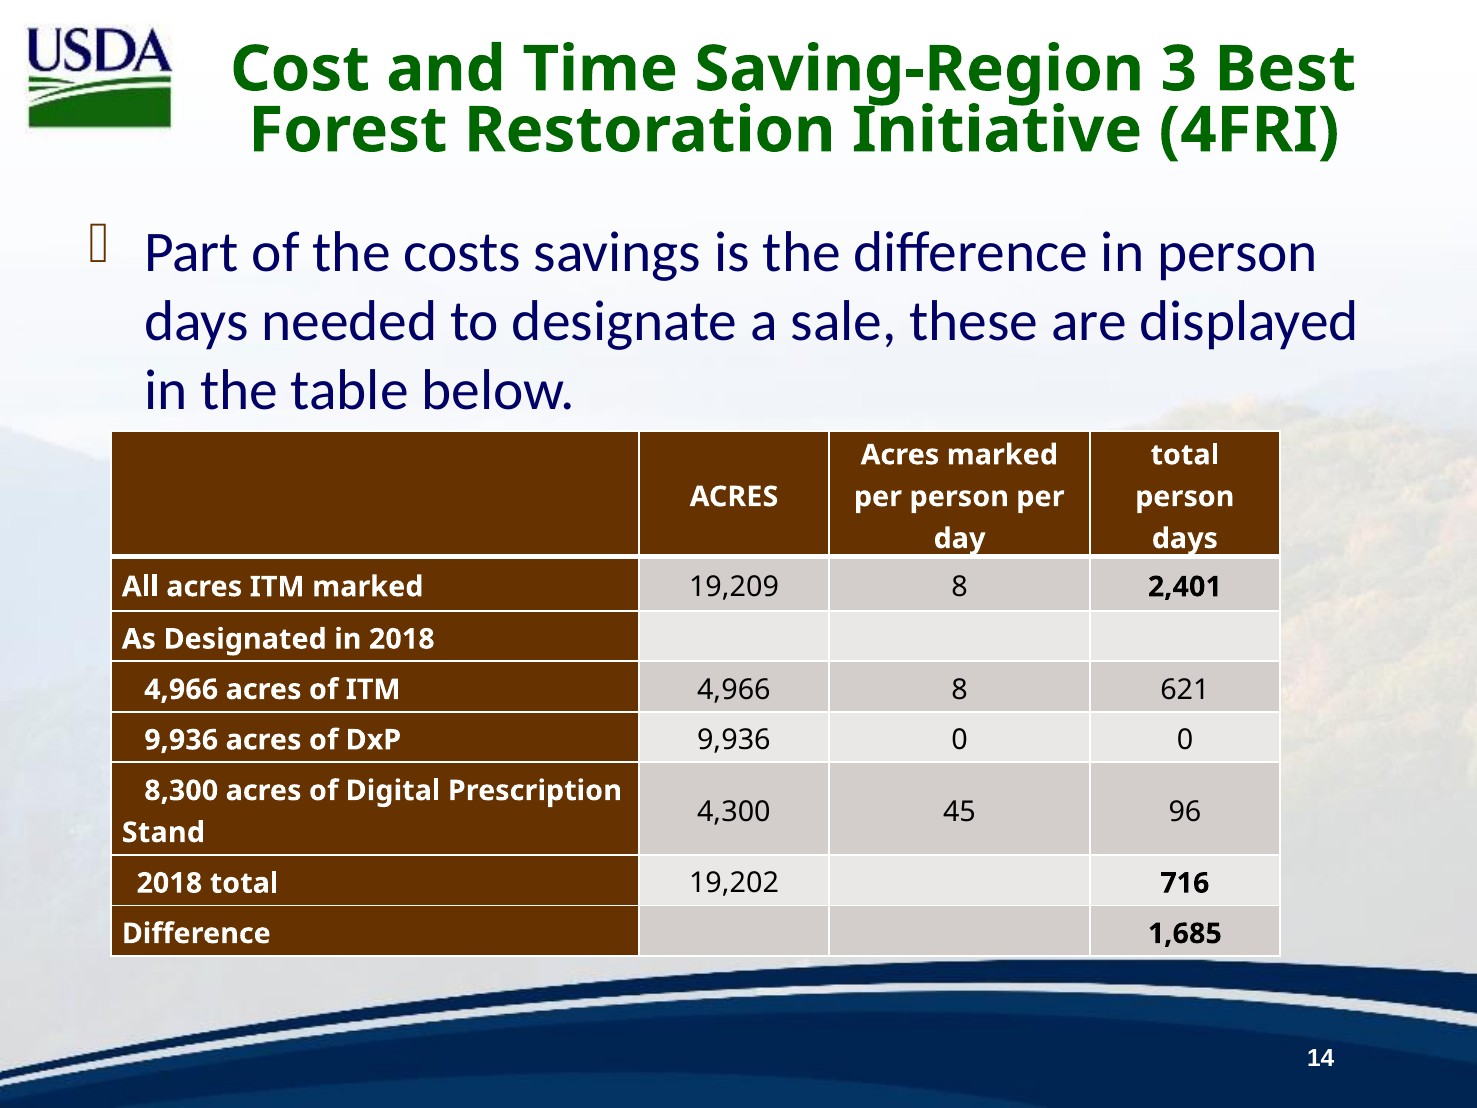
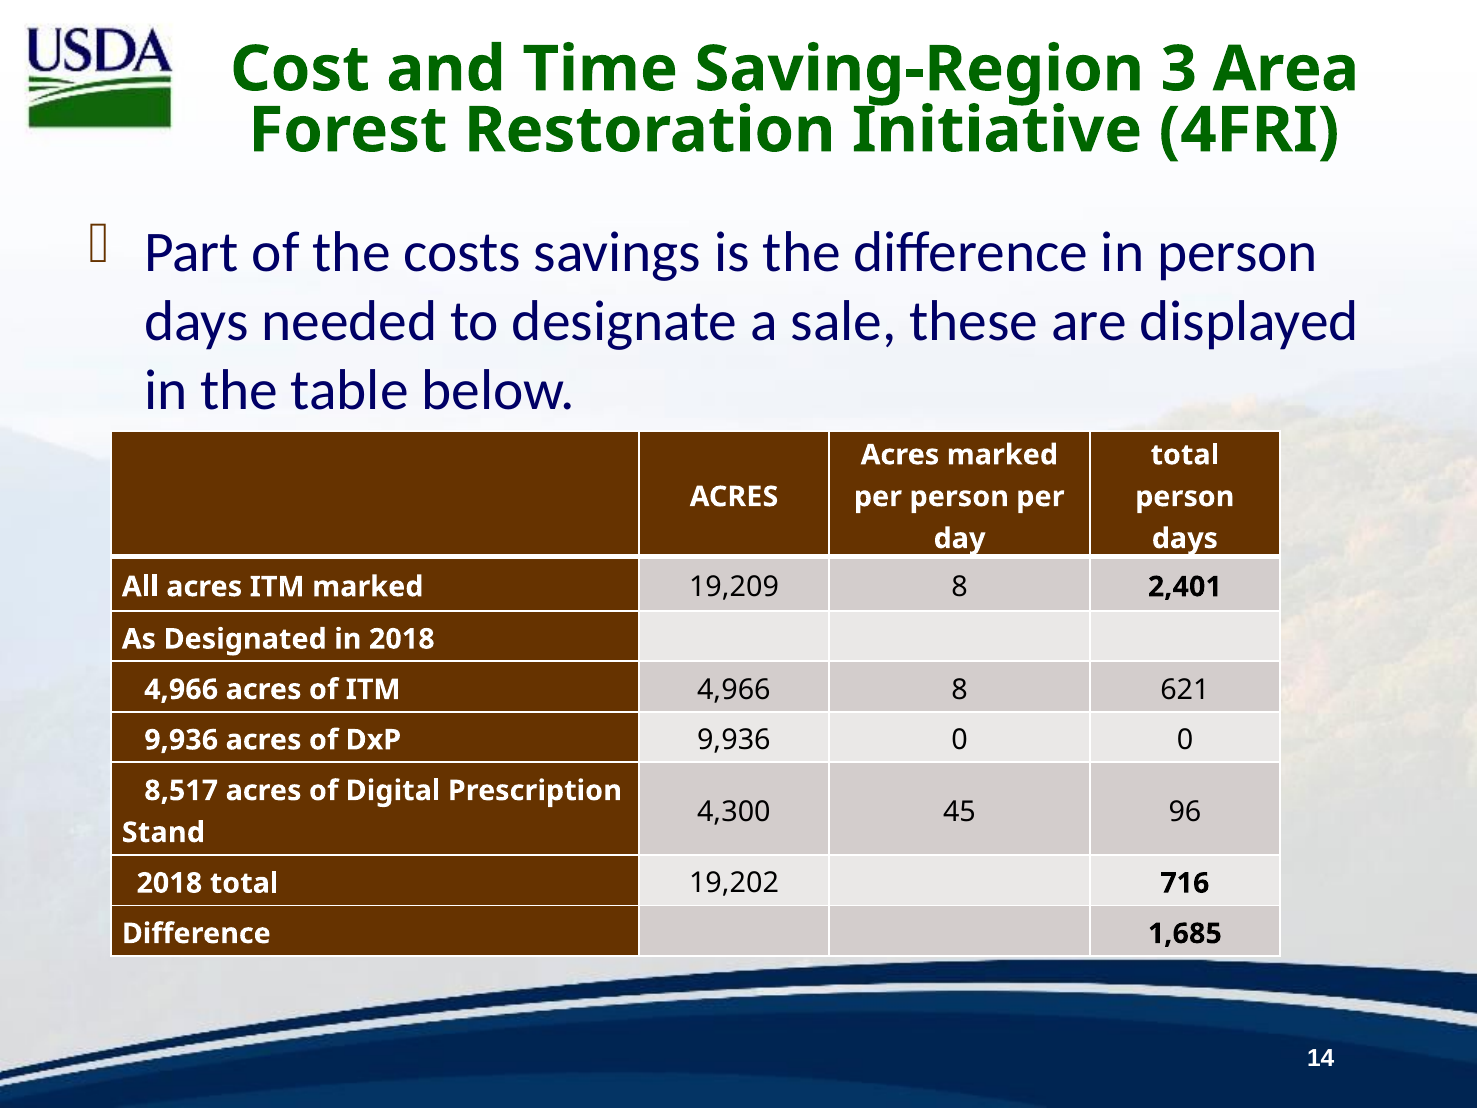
Best: Best -> Area (1286, 69)
8,300: 8,300 -> 8,517 (181, 791)
